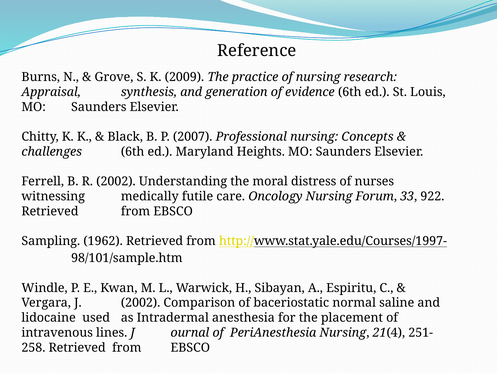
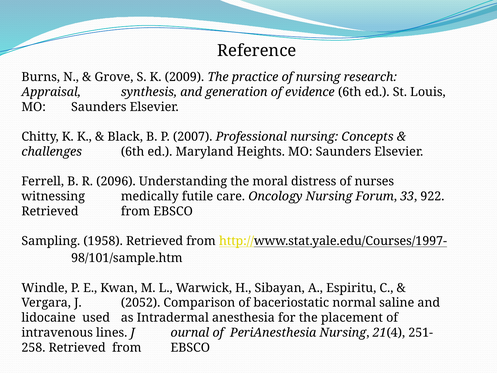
R 2002: 2002 -> 2096 (116, 181)
1962: 1962 -> 1958 (103, 241)
J 2002: 2002 -> 2052 (141, 303)
